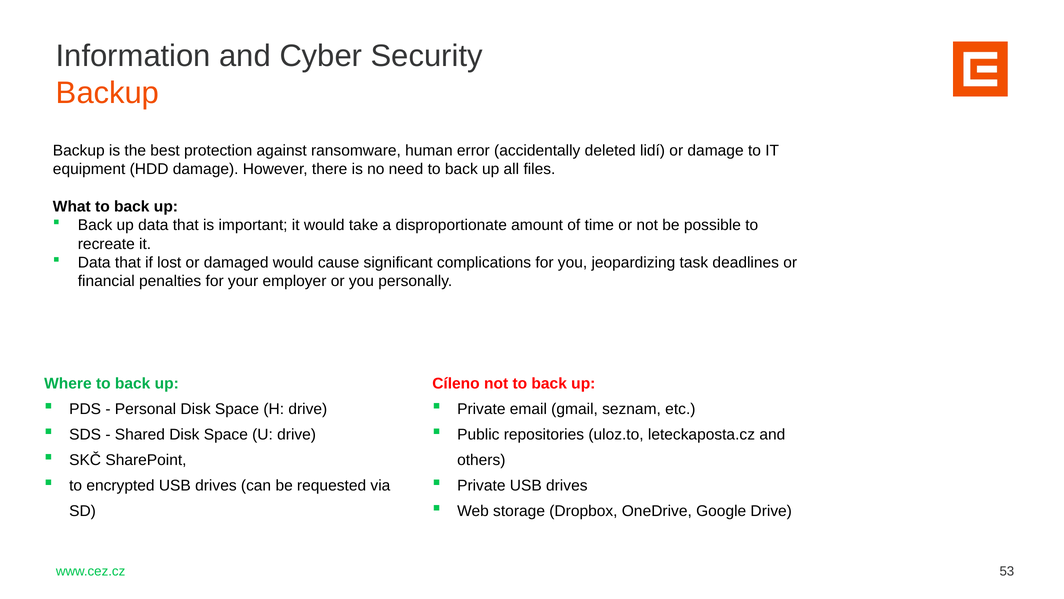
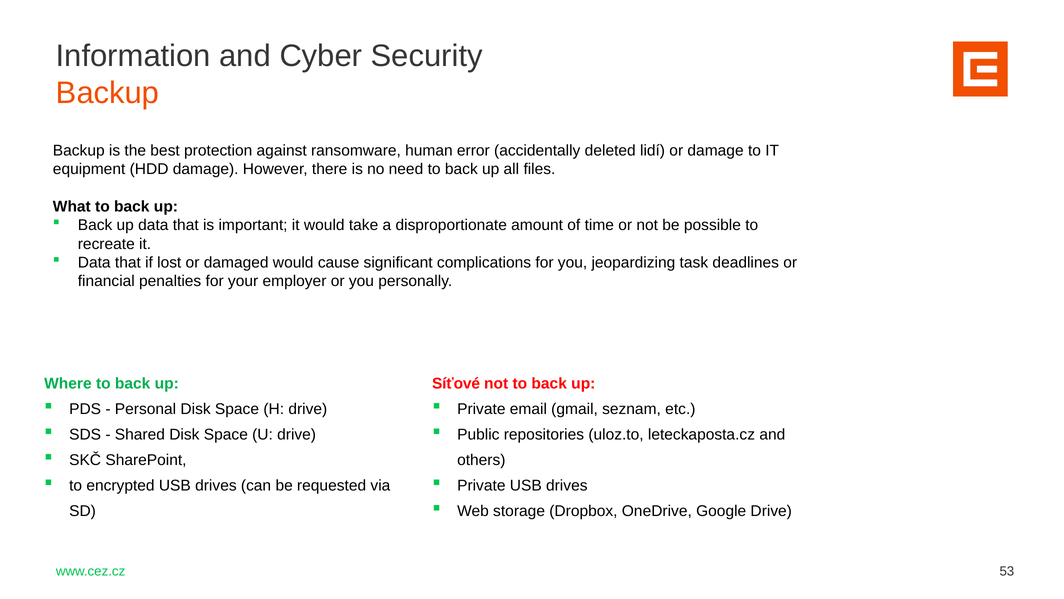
Cíleno: Cíleno -> Síťové (456, 383)
